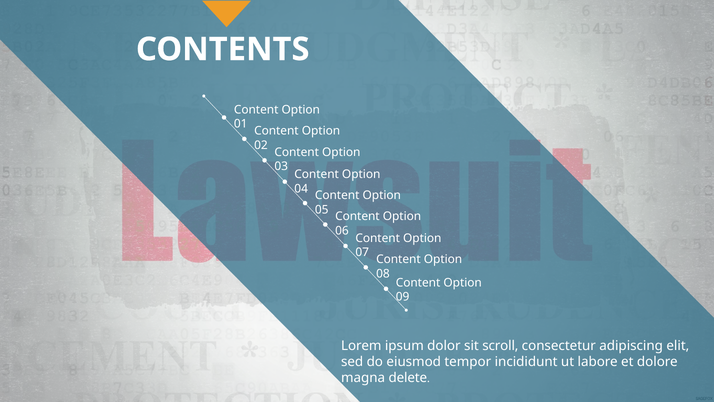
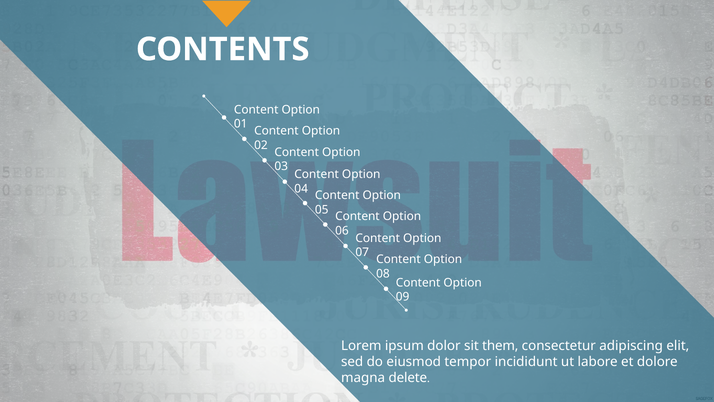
scroll: scroll -> them (500, 345)
